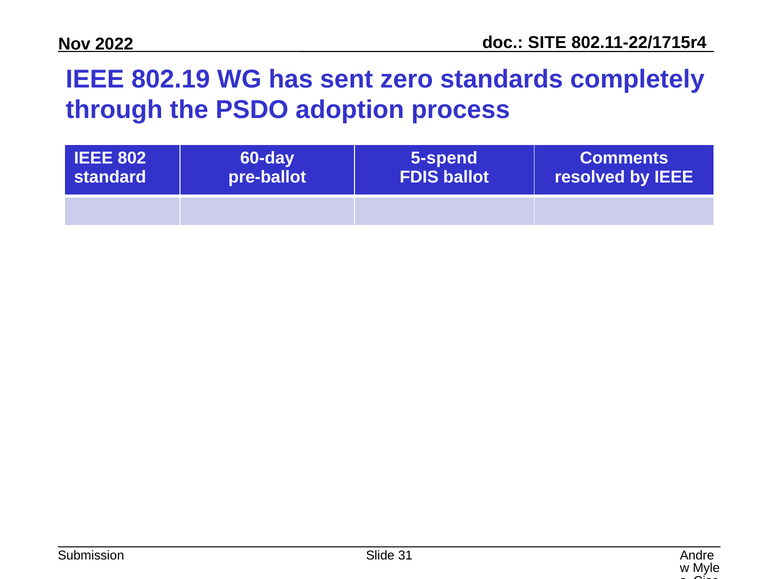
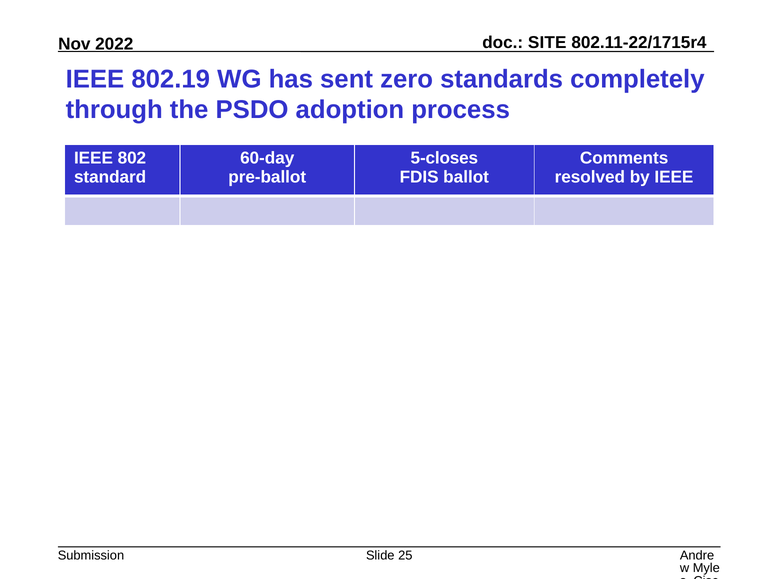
5-spend: 5-spend -> 5-closes (444, 158)
31: 31 -> 25 (405, 555)
